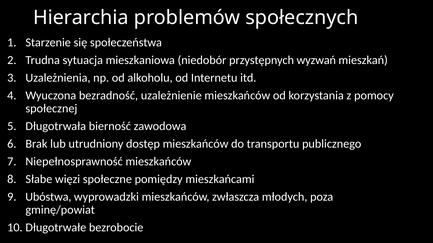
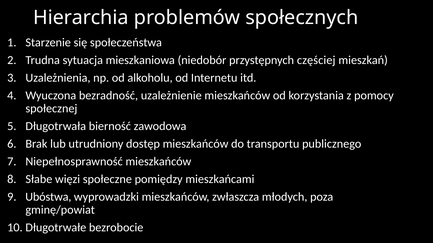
wyzwań: wyzwań -> częściej (316, 60)
